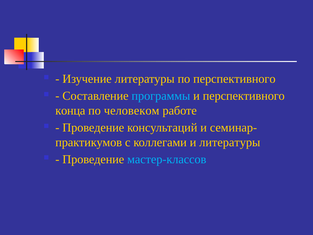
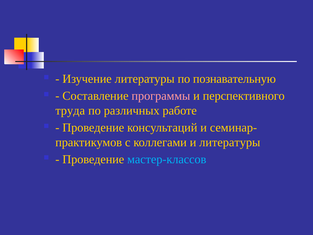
по перспективного: перспективного -> познавательную (234, 79)
программы colour: light blue -> pink (161, 96)
конца: конца -> труда (70, 110)
человеком: человеком -> различных (132, 110)
